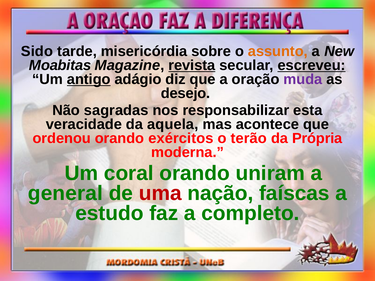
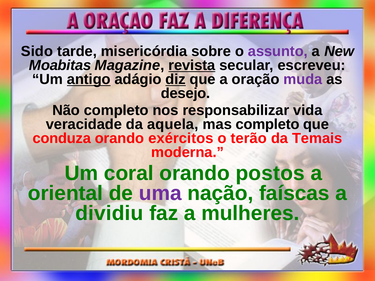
assunto colour: orange -> purple (278, 51)
escreveu underline: present -> none (312, 65)
diz underline: none -> present (176, 79)
Não sagradas: sagradas -> completo (116, 110)
esta: esta -> vida (308, 110)
mas acontece: acontece -> completo (268, 124)
ordenou: ordenou -> conduza (62, 138)
Própria: Própria -> Temais (317, 138)
uniram: uniram -> postos (270, 173)
general: general -> oriental (65, 193)
uma colour: red -> purple (160, 193)
estudo: estudo -> dividiu (109, 213)
completo: completo -> mulheres (250, 213)
